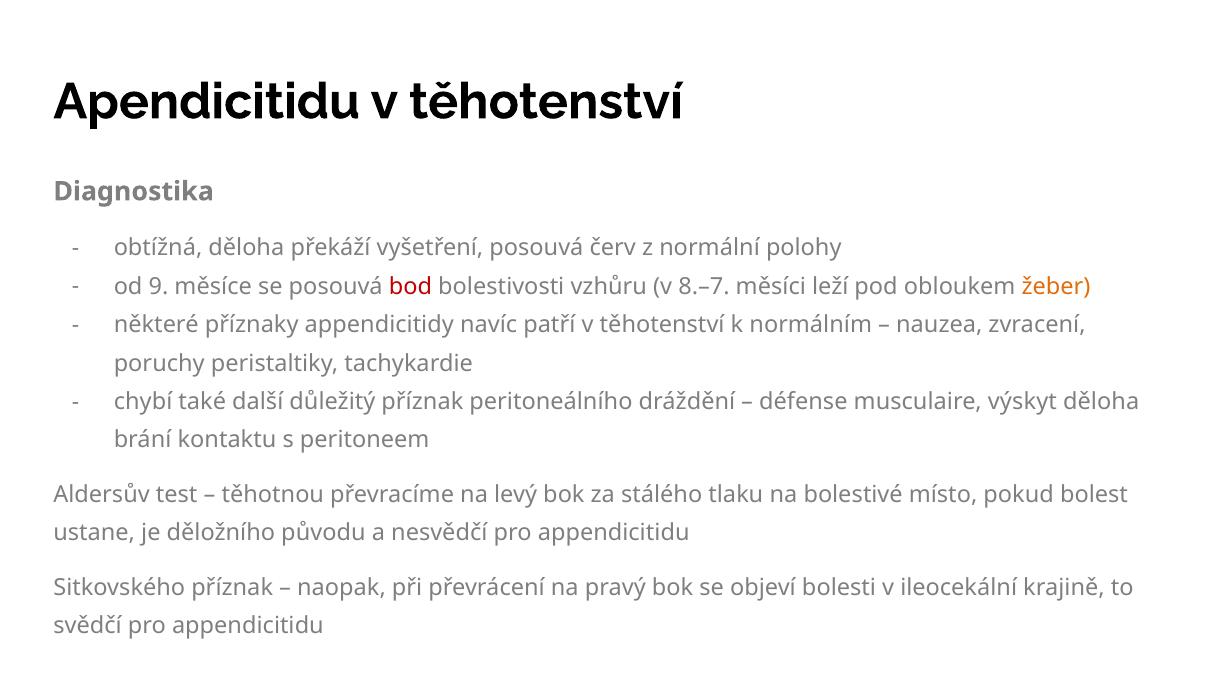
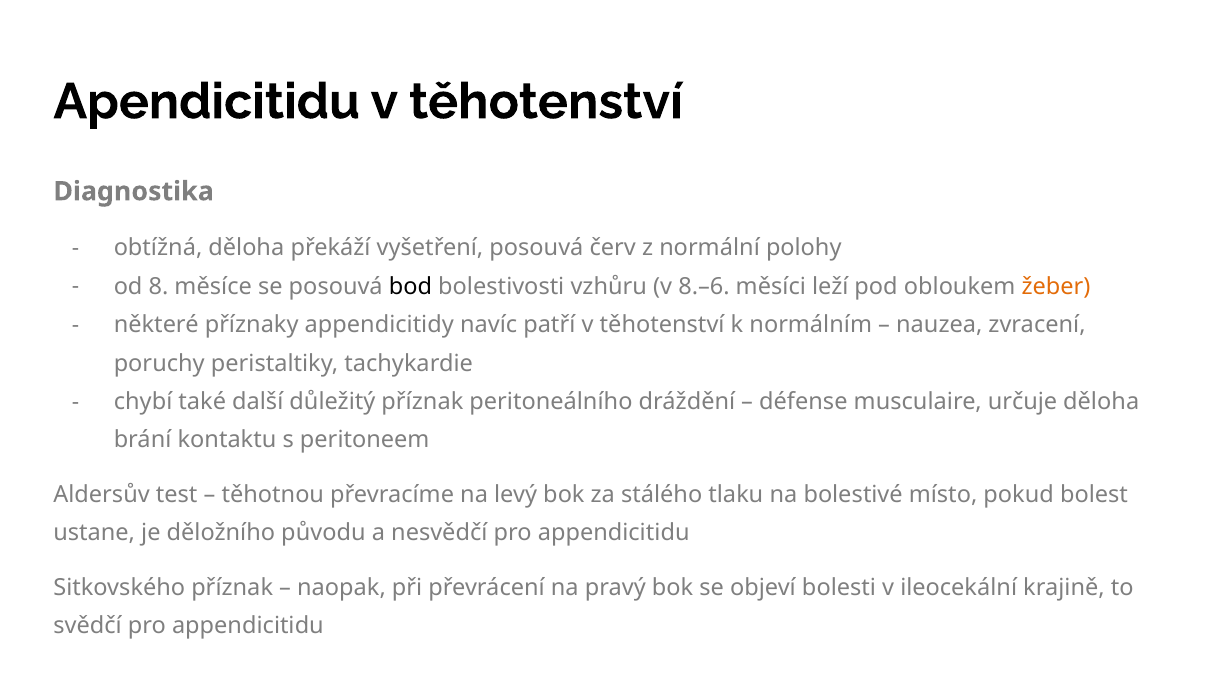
9: 9 -> 8 (159, 287)
bod colour: red -> black (410, 287)
8.–7: 8.–7 -> 8.–6 (704, 287)
výskyt: výskyt -> určuje (1023, 402)
